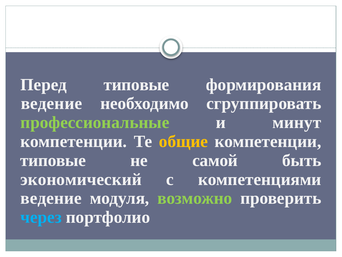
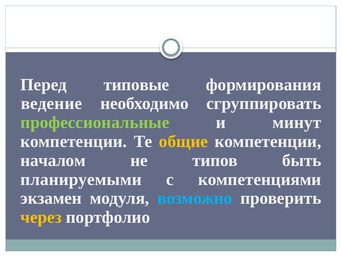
типовые: типовые -> началом (53, 160)
самой: самой -> типов (215, 160)
экономический: экономический -> планируемыми (81, 179)
ведение: ведение -> экзамен (51, 198)
возможно colour: light green -> light blue (195, 198)
через colour: light blue -> yellow (41, 217)
